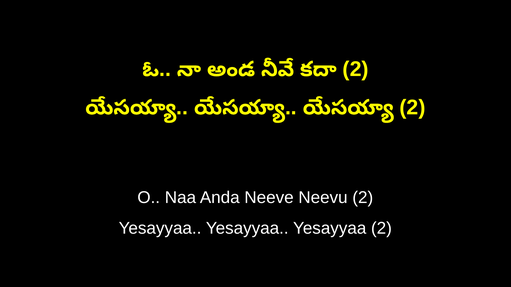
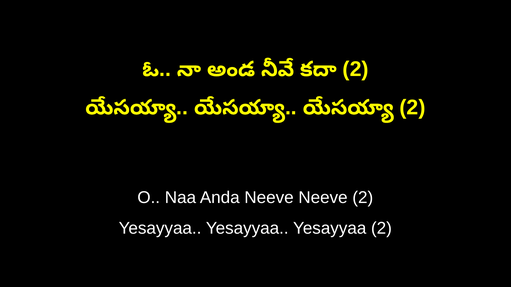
Neeve Neevu: Neevu -> Neeve (323, 198)
